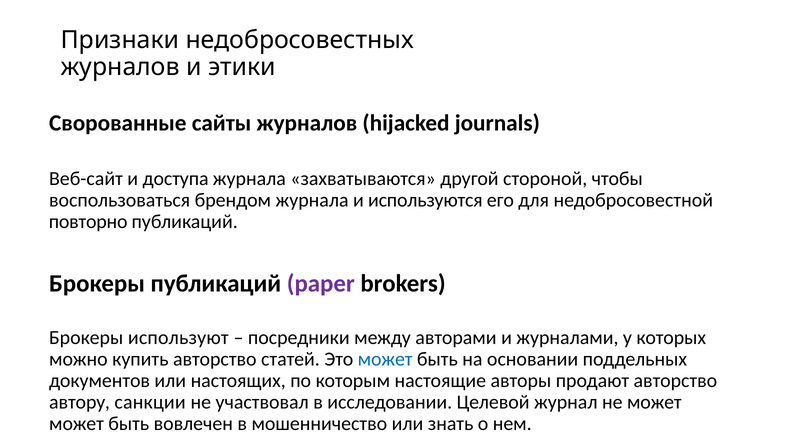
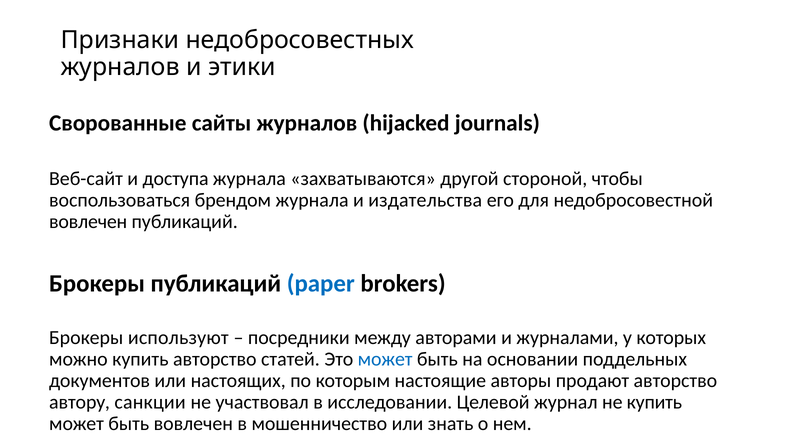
используются: используются -> издательства (425, 200)
повторно: повторно -> вовлечен (88, 221)
paper colour: purple -> blue (321, 284)
не может: может -> купить (654, 402)
